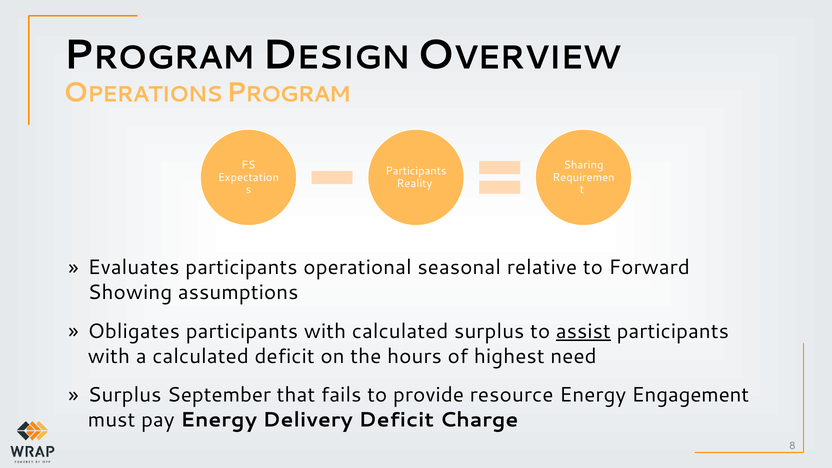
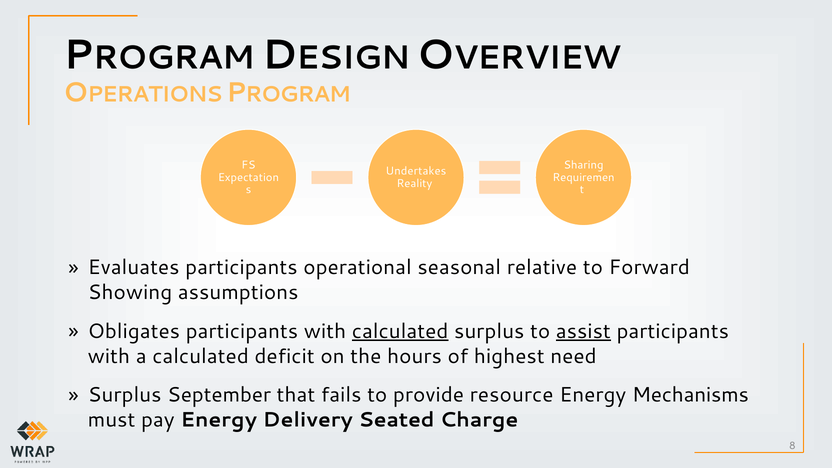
Participants: Participants -> Undertakes (416, 171)
calculated underline: none -> present (400, 331)
Engagement: Engagement -> Mechanisms (690, 395)
Delivery Deficit: Deficit -> Seated (396, 420)
